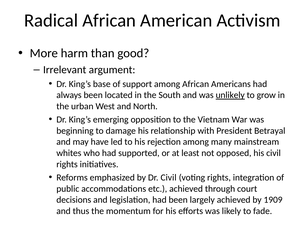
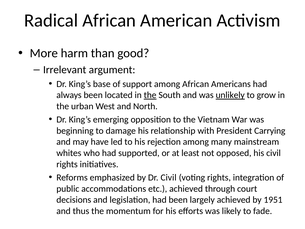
the underline: none -> present (150, 95)
Betrayal: Betrayal -> Carrying (270, 131)
1909: 1909 -> 1951 (273, 200)
